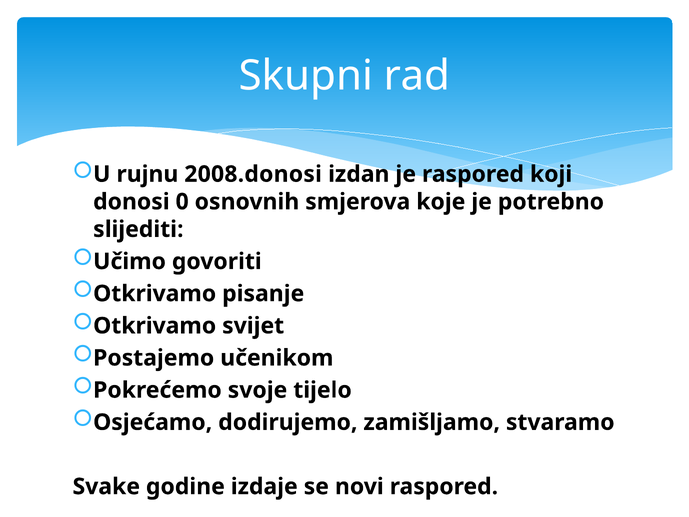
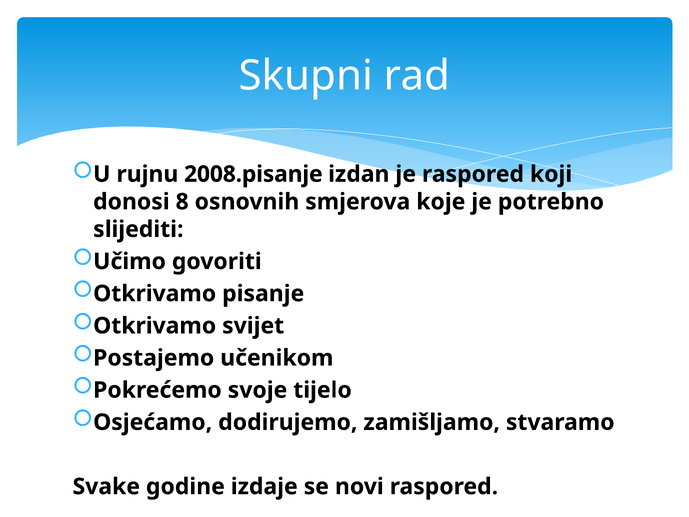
2008.donosi: 2008.donosi -> 2008.pisanje (253, 174)
0: 0 -> 8 (182, 202)
